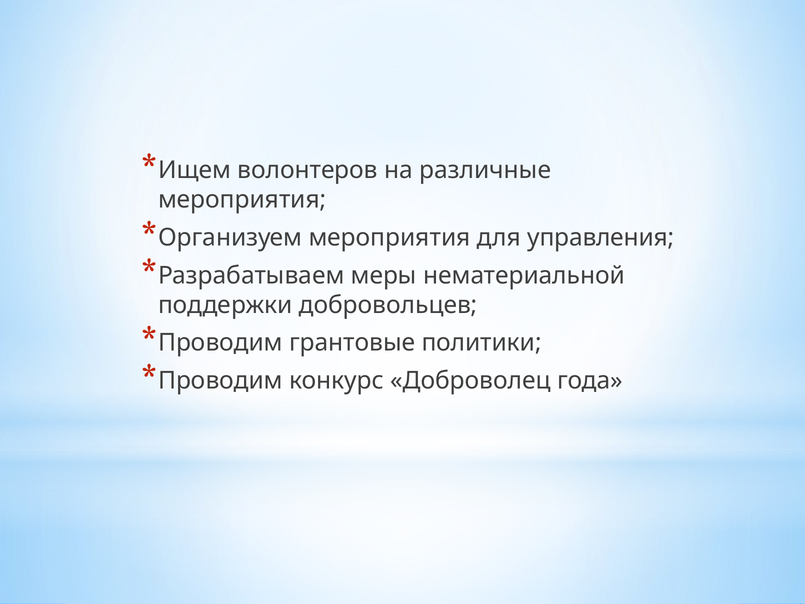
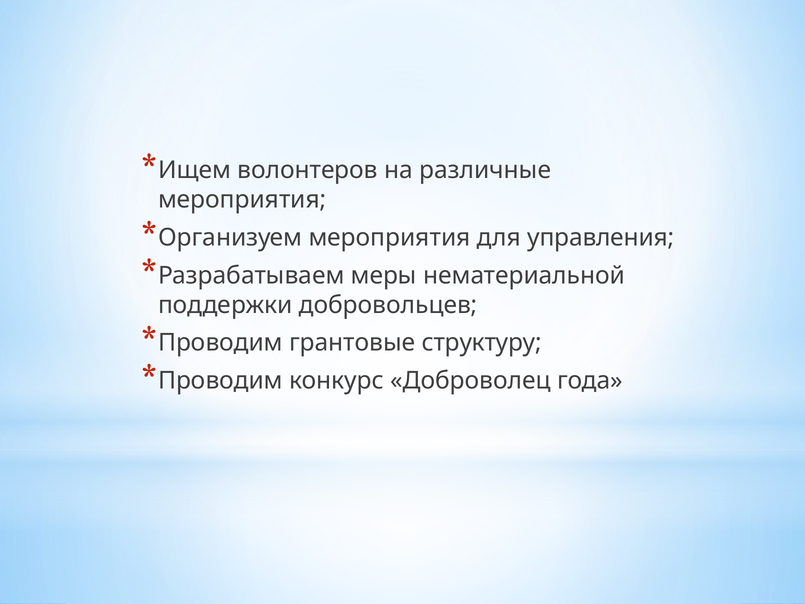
политики: политики -> структуру (482, 343)
